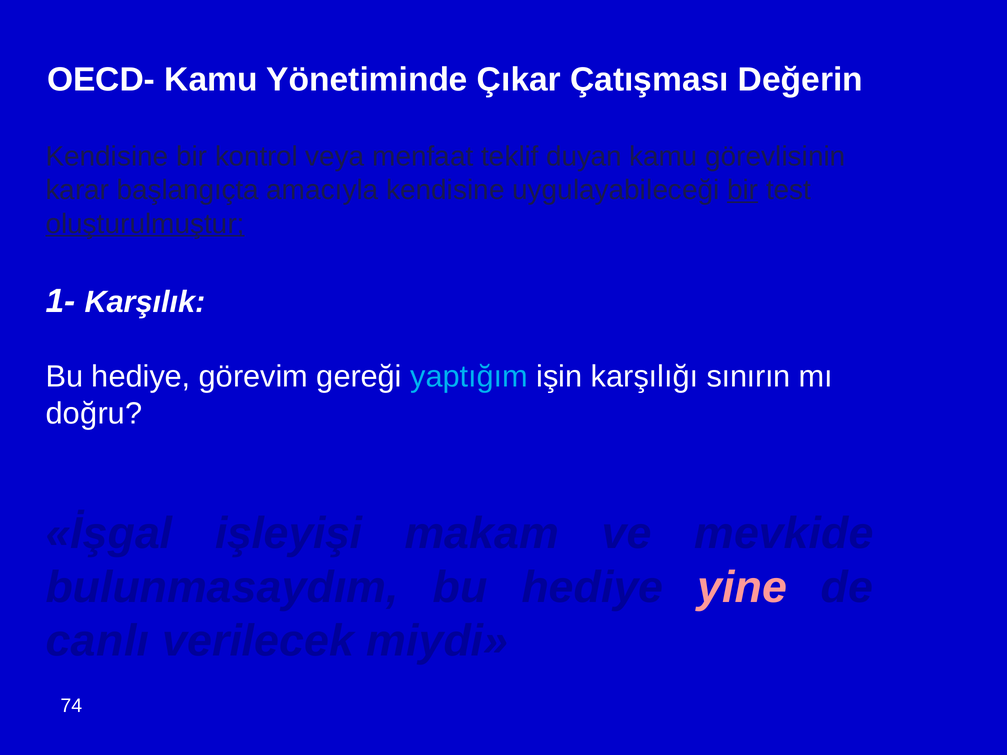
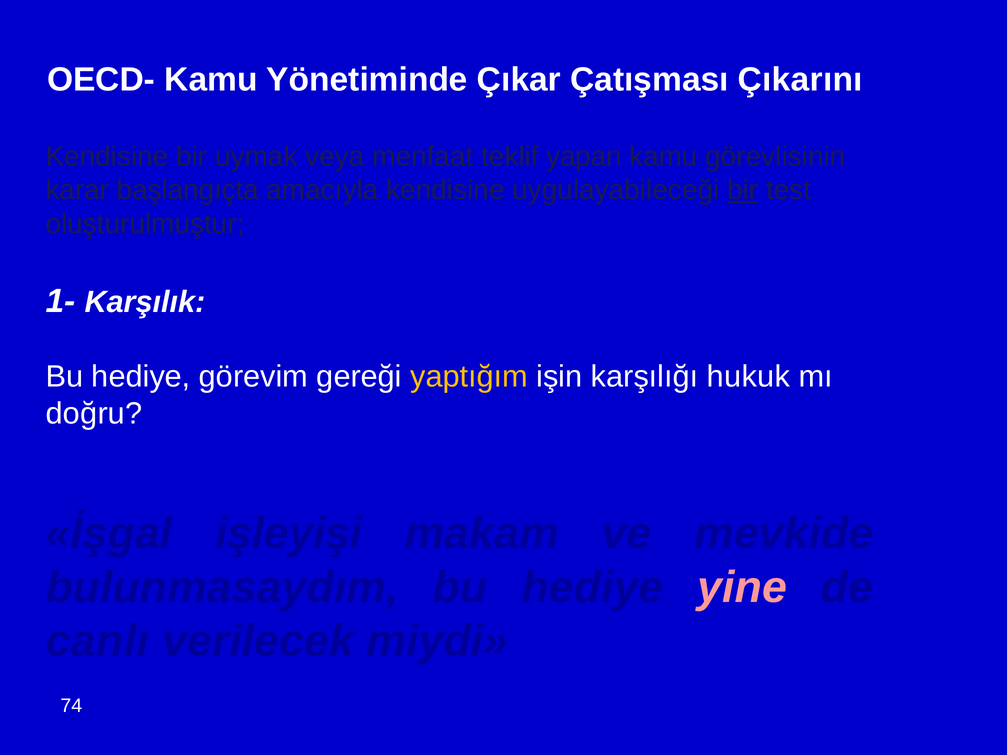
Değerin: Değerin -> Çıkarını (800, 80)
kontrol: kontrol -> uymak (256, 157)
duyan: duyan -> yapan (584, 157)
oluşturulmuştur underline: present -> none (145, 224)
yaptığım colour: light blue -> yellow (469, 377)
sınırın: sınırın -> hukuk (748, 377)
